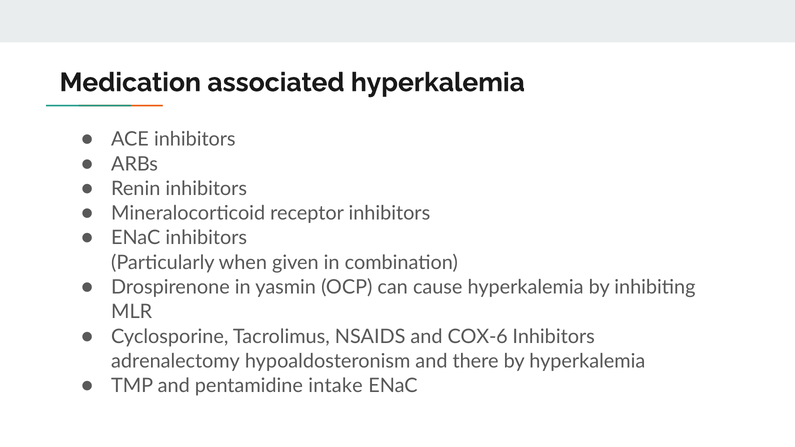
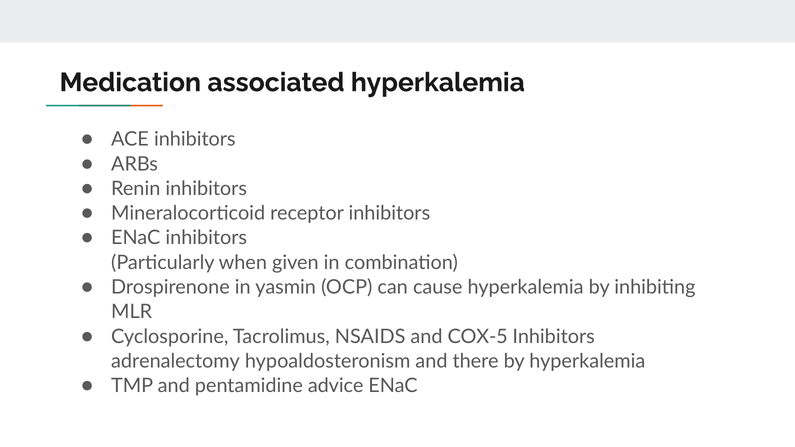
COX-6: COX-6 -> COX-5 (478, 337)
intake: intake -> advice (336, 386)
